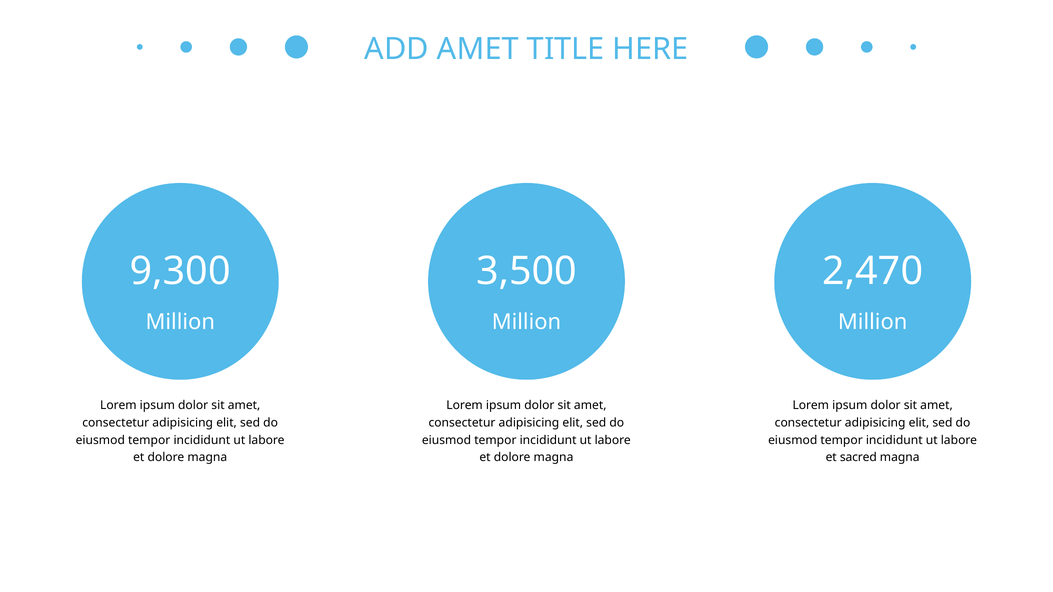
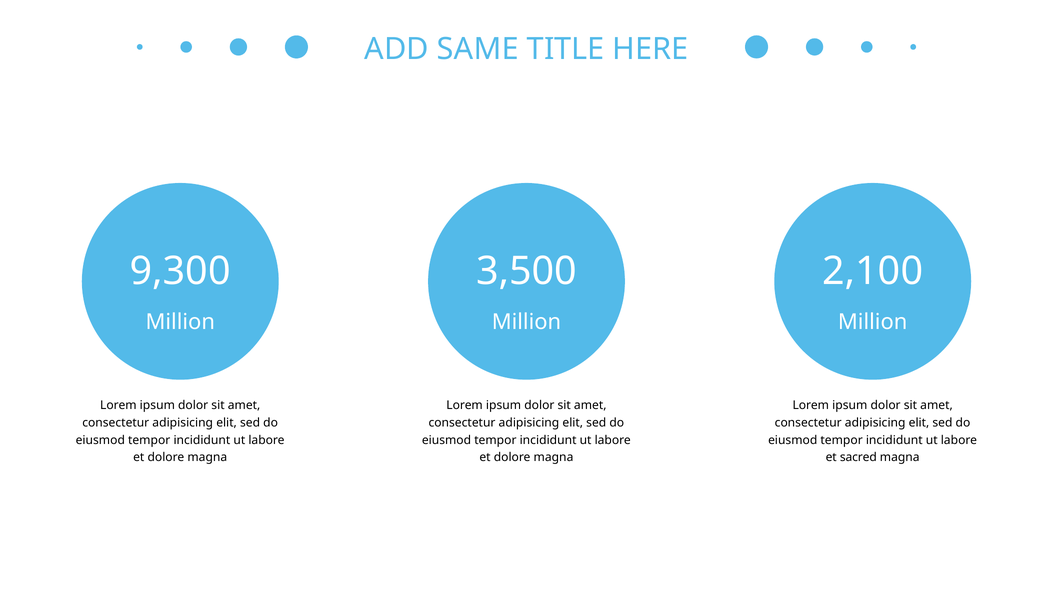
ADD AMET: AMET -> SAME (478, 49)
2,470: 2,470 -> 2,100 (873, 271)
